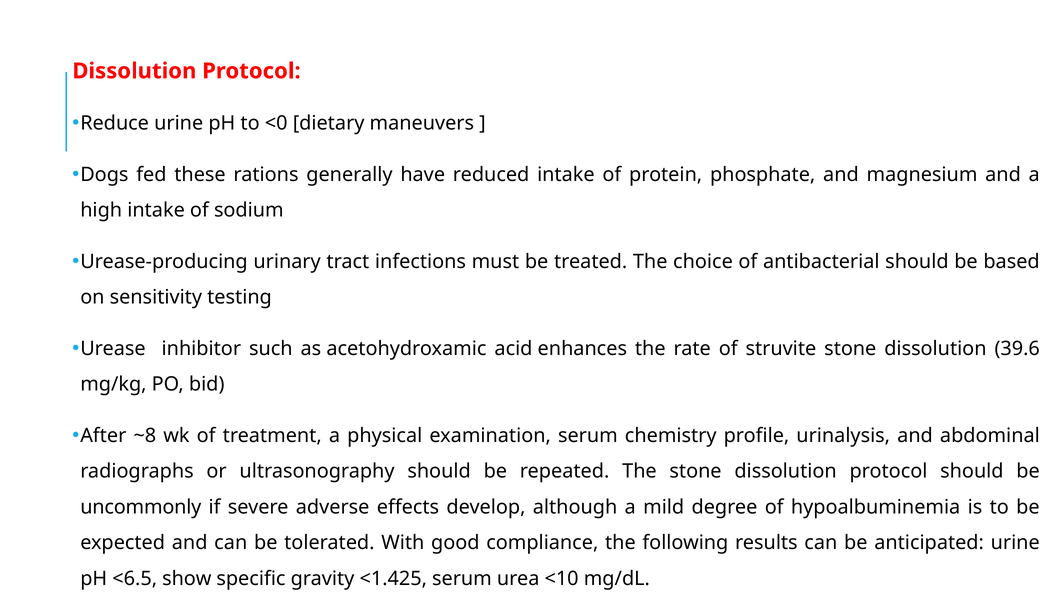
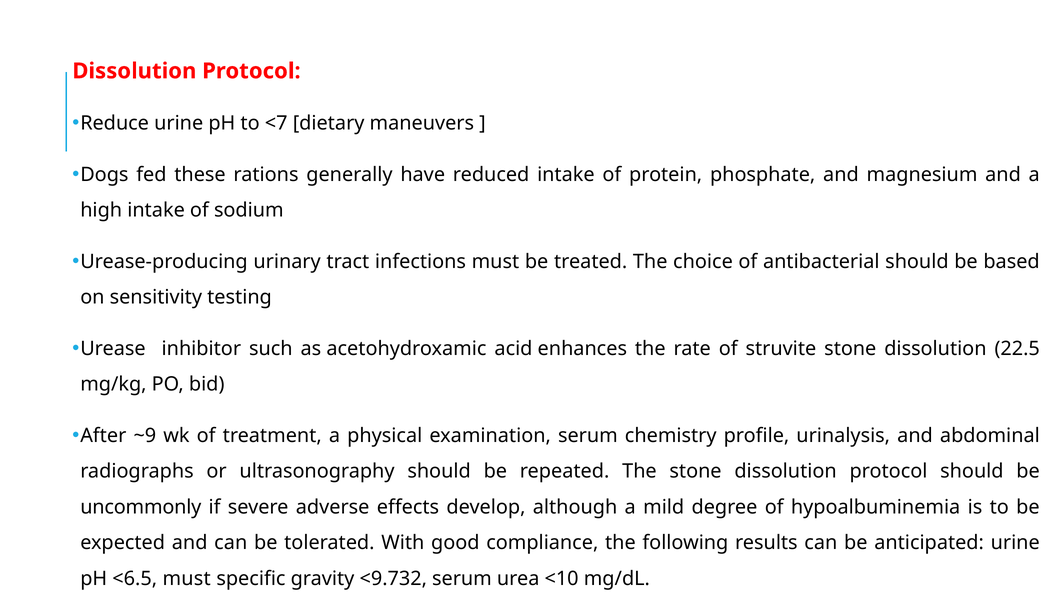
<0: <0 -> <7 (276, 123)
39.6: 39.6 -> 22.5 (1017, 349)
~8: ~8 -> ~9 (145, 436)
<6.5 show: show -> must (187, 579)
<1.425: <1.425 -> <9.732 (393, 579)
